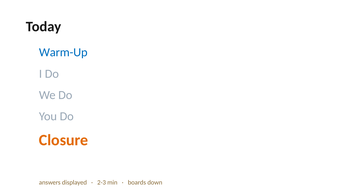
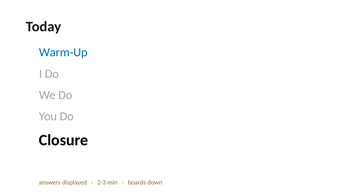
Closure colour: orange -> black (64, 140)
